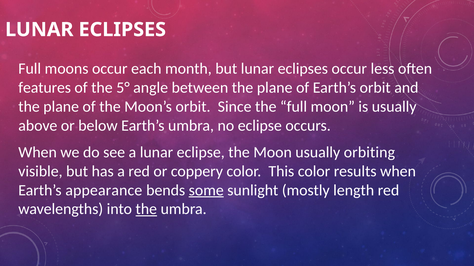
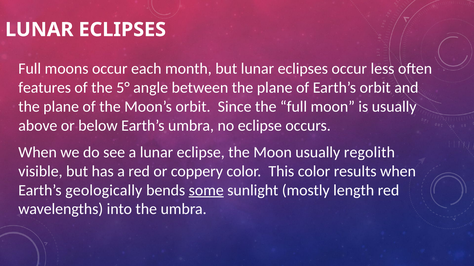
orbiting: orbiting -> regolith (369, 153)
appearance: appearance -> geologically (104, 191)
the underline: present -> none (146, 210)
